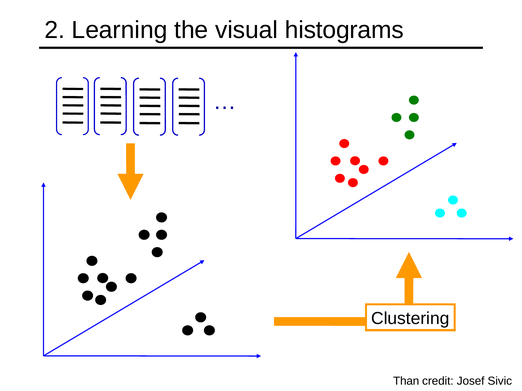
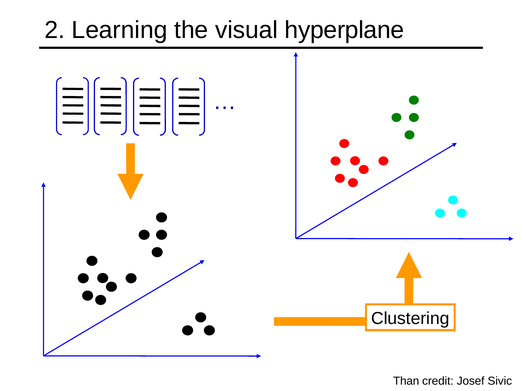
histograms: histograms -> hyperplane (344, 30)
